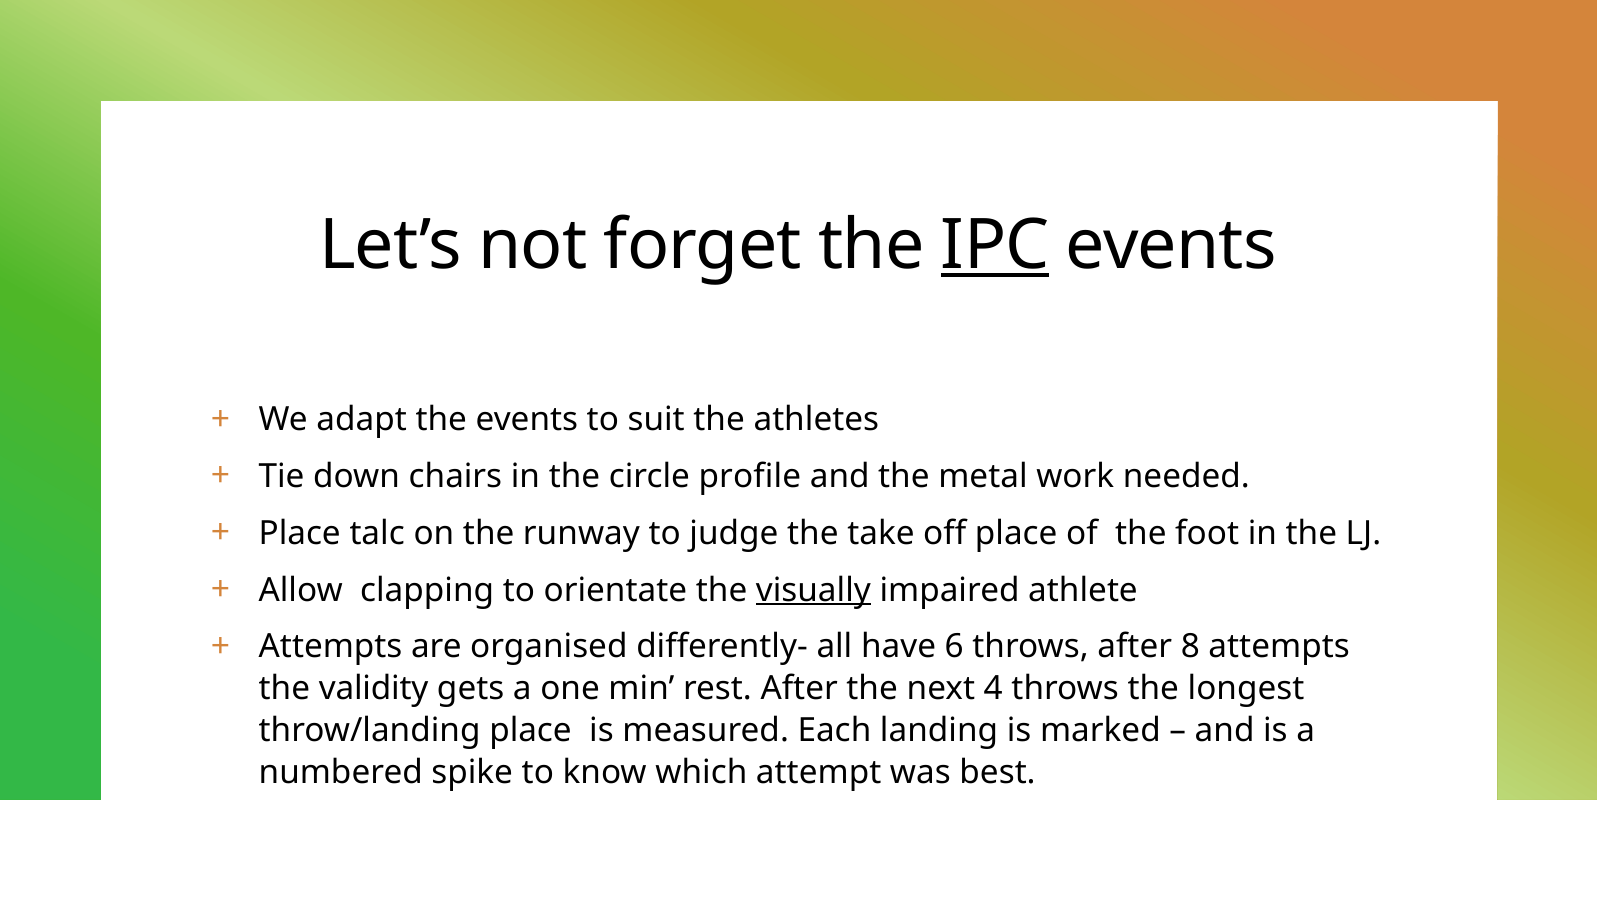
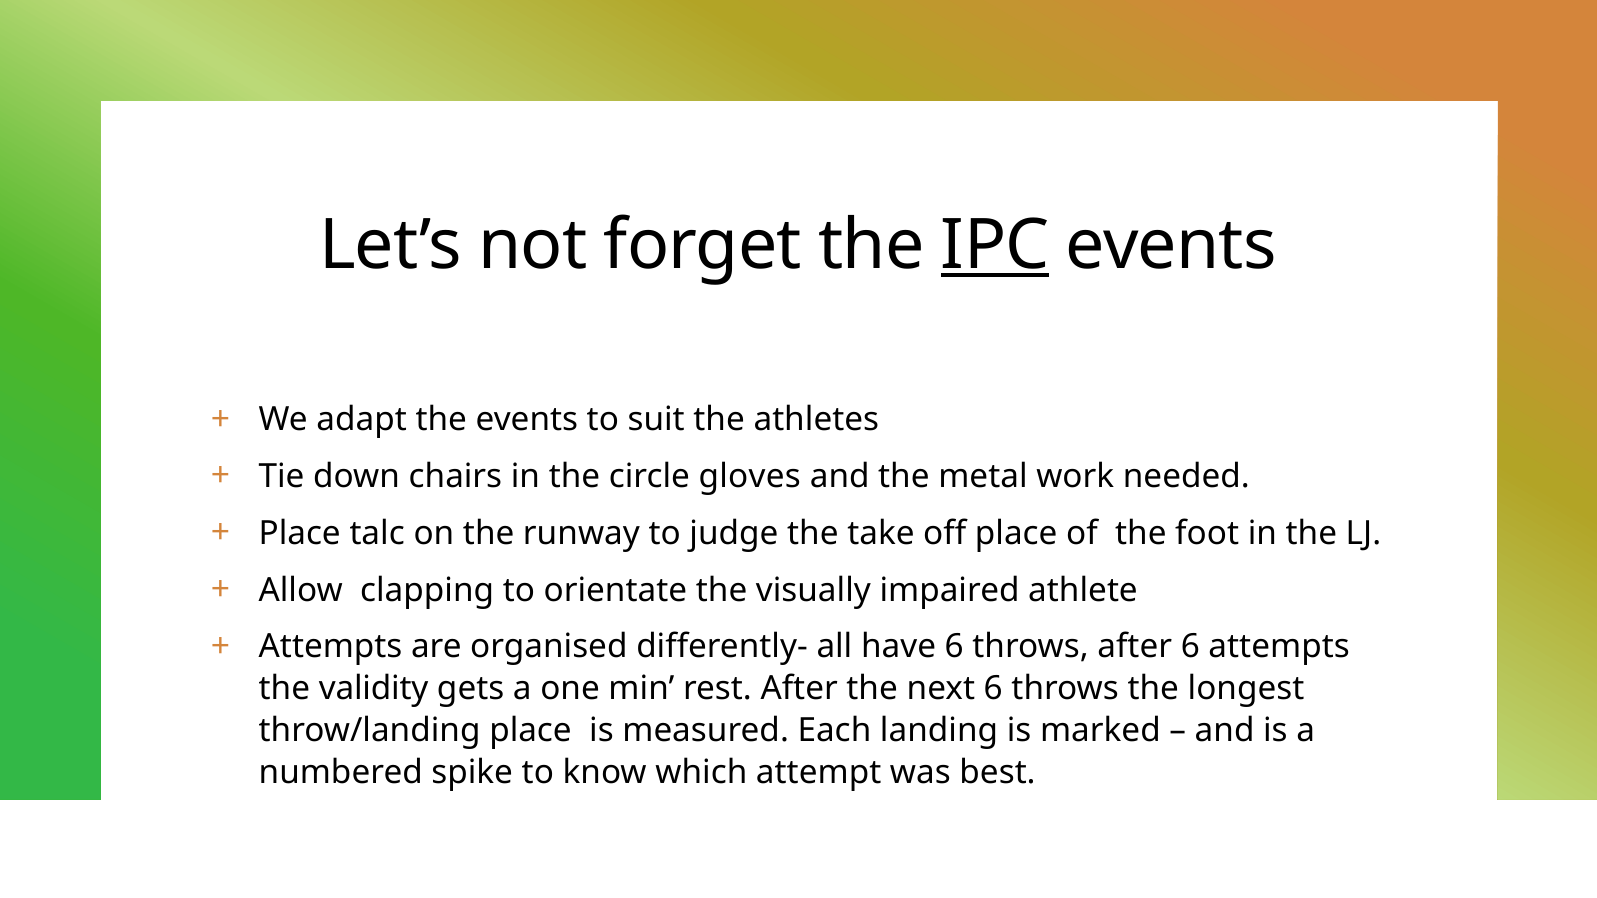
profile: profile -> gloves (750, 476)
visually underline: present -> none (813, 590)
after 8: 8 -> 6 (1190, 647)
next 4: 4 -> 6 (993, 689)
